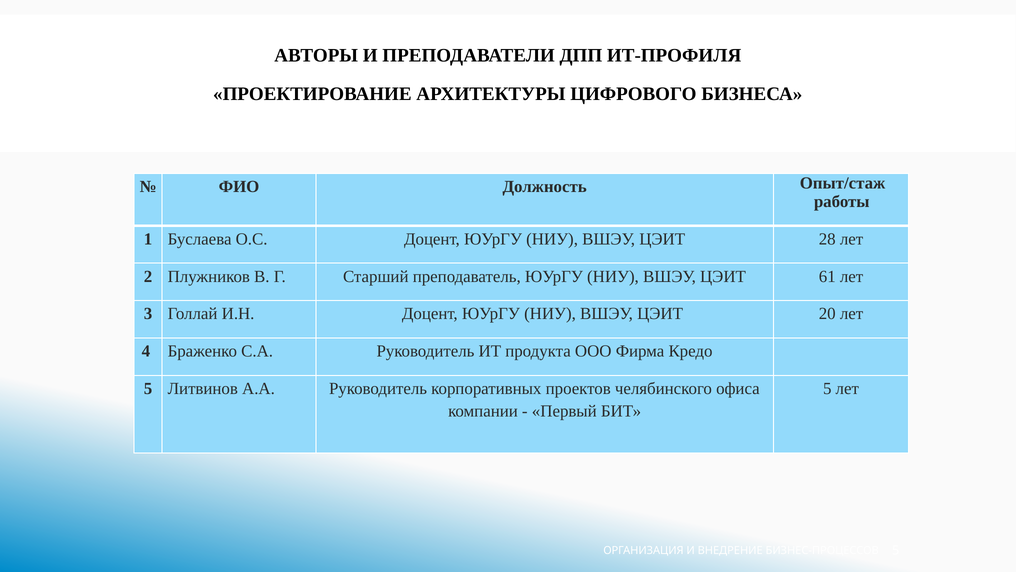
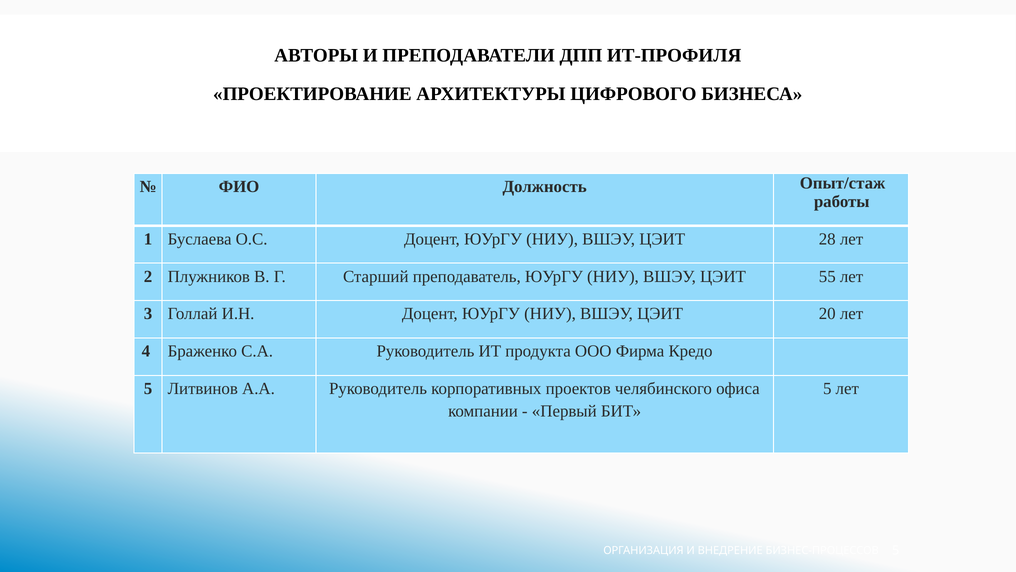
61: 61 -> 55 (827, 276)
